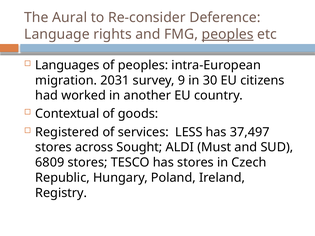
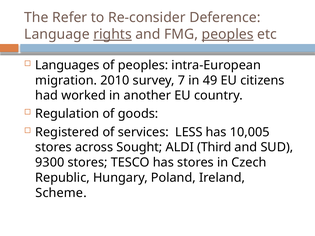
Aural: Aural -> Refer (70, 18)
rights underline: none -> present (113, 34)
2031: 2031 -> 2010 (115, 80)
9: 9 -> 7 (182, 80)
30: 30 -> 49 (210, 80)
Contextual: Contextual -> Regulation (67, 114)
37,497: 37,497 -> 10,005 (250, 132)
Must: Must -> Third (214, 147)
6809: 6809 -> 9300 (50, 163)
Registry: Registry -> Scheme (61, 193)
